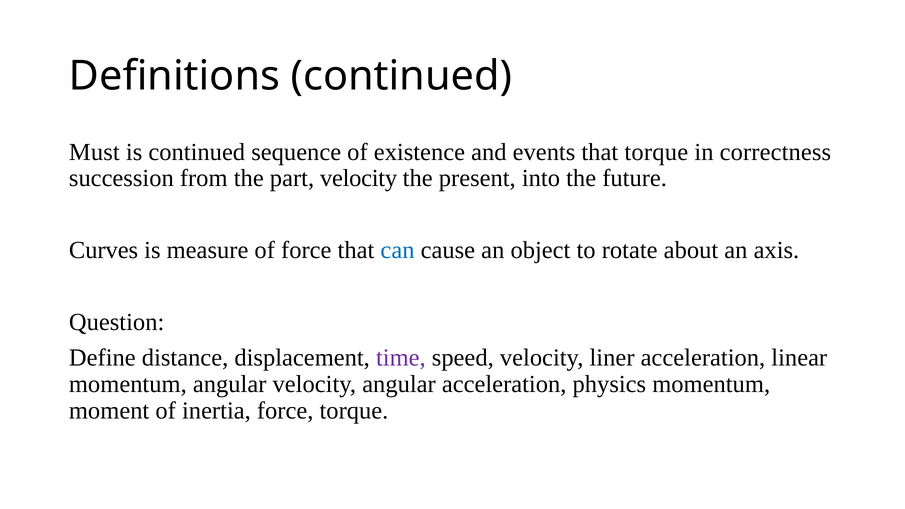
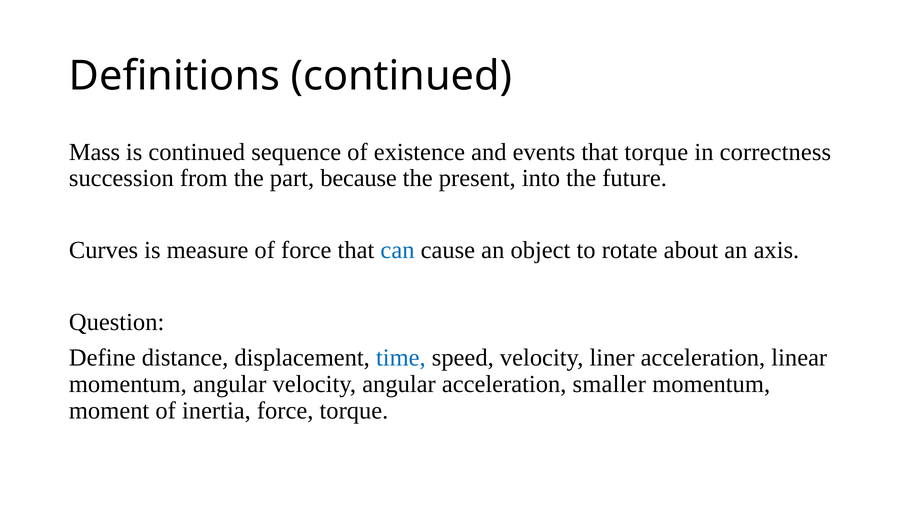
Must: Must -> Mass (95, 152)
part velocity: velocity -> because (359, 178)
time colour: purple -> blue (401, 358)
physics: physics -> smaller (609, 384)
